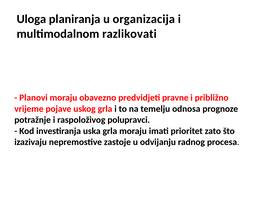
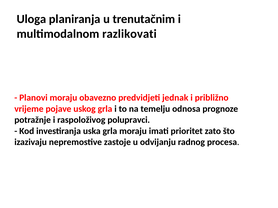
organizacija: organizacija -> trenutačnim (144, 19)
pravne: pravne -> jednak (175, 98)
